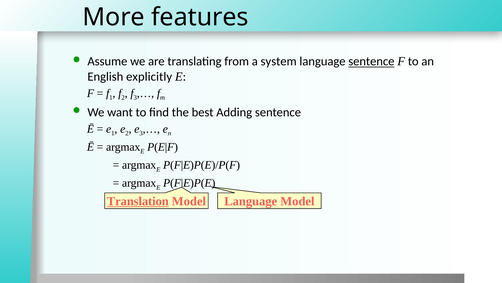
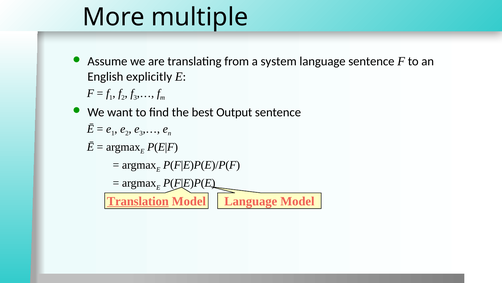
features: features -> multiple (200, 17)
sentence underline: present -> none (371, 61)
Adding: Adding -> Output (234, 112)
